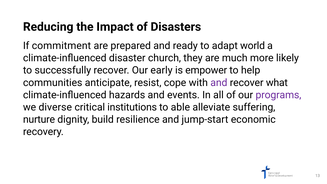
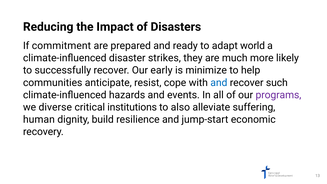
church: church -> strikes (164, 58)
empower: empower -> minimize (206, 70)
and colour: purple -> blue (219, 83)
what: what -> such (277, 83)
able: able -> also (180, 107)
nurture: nurture -> human (39, 119)
